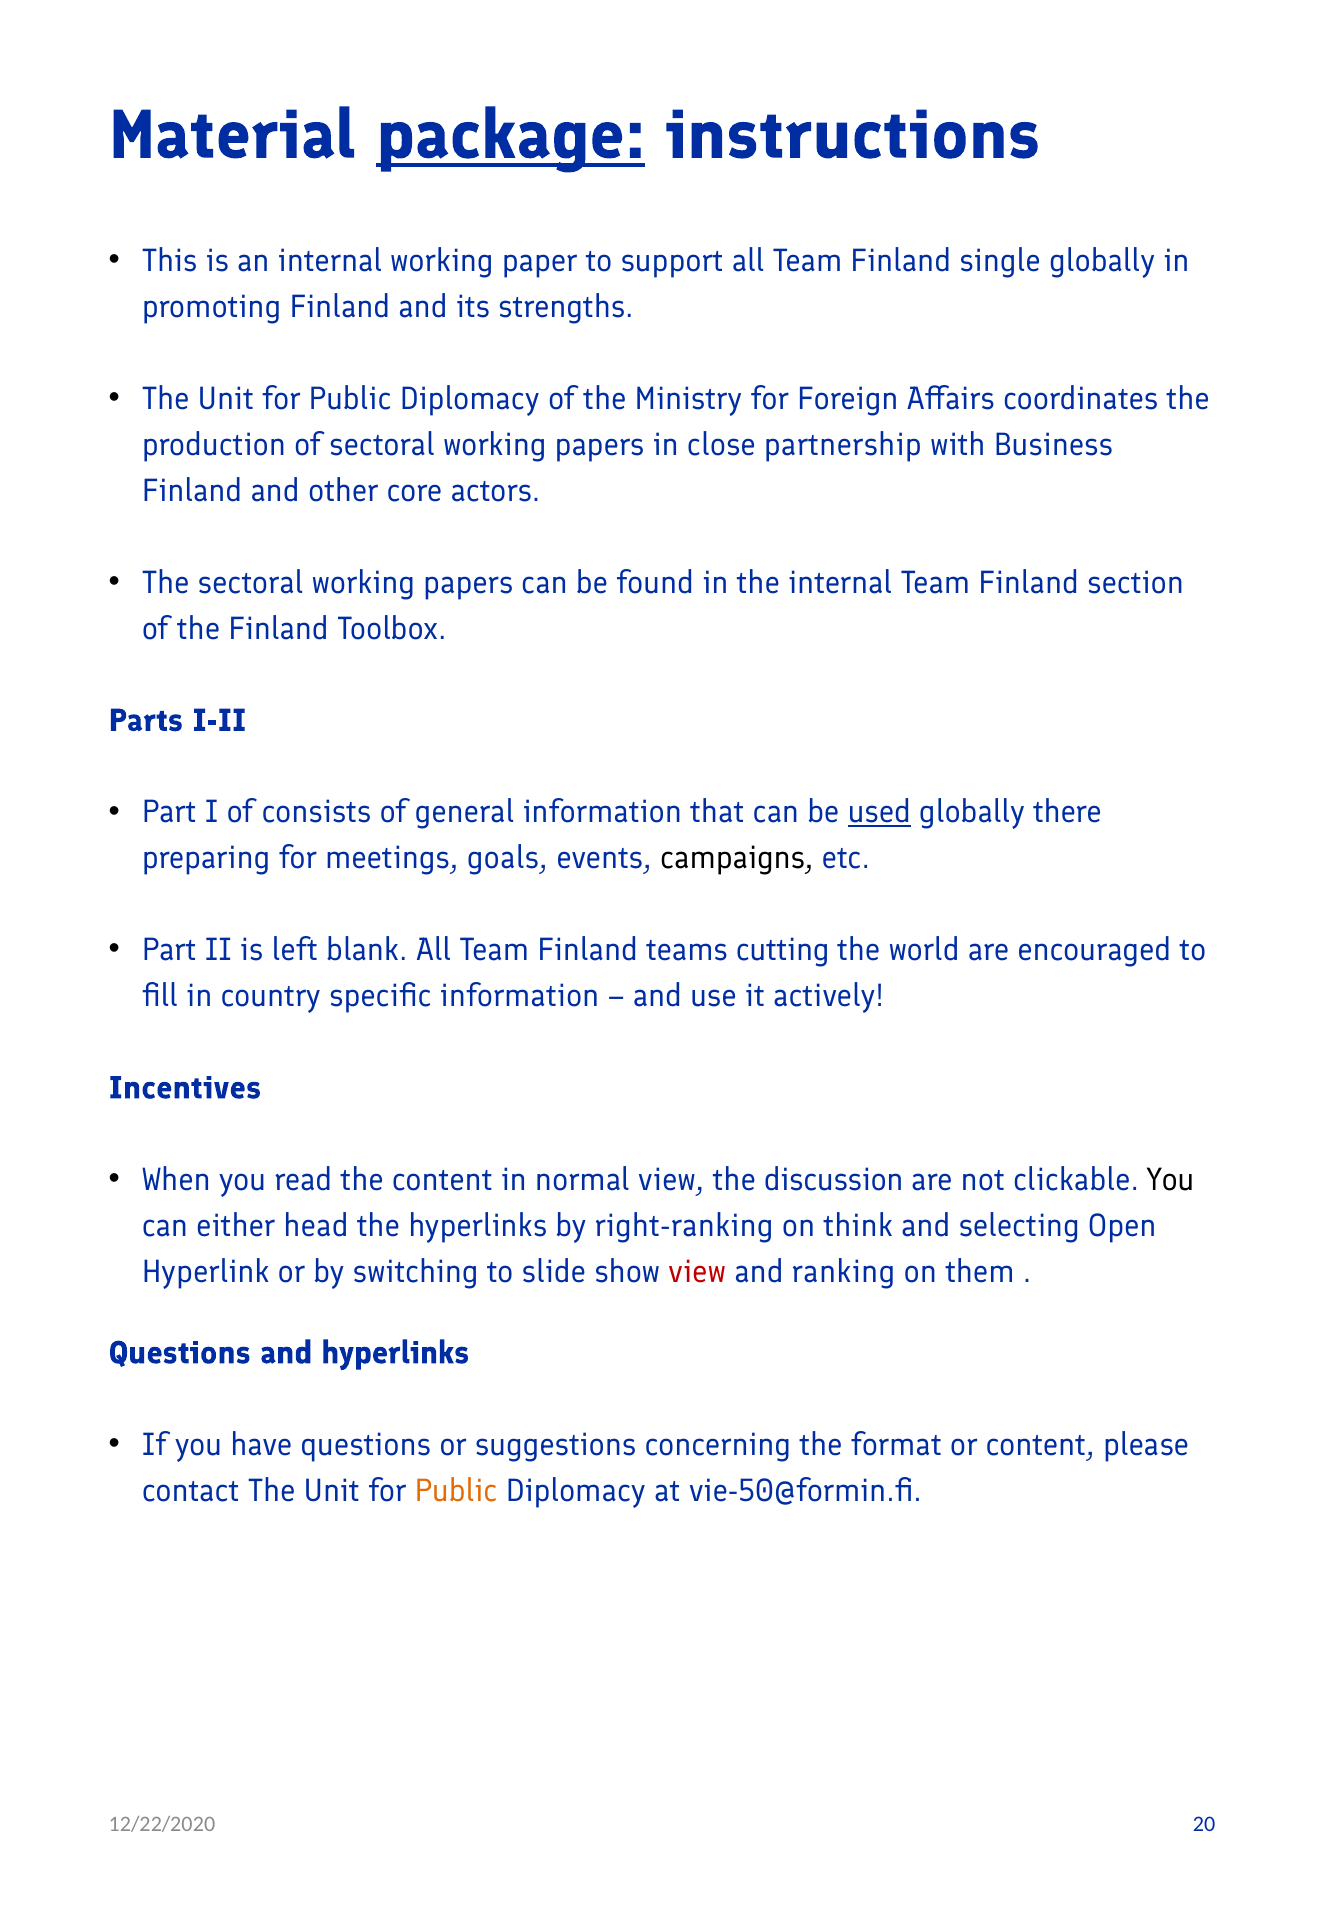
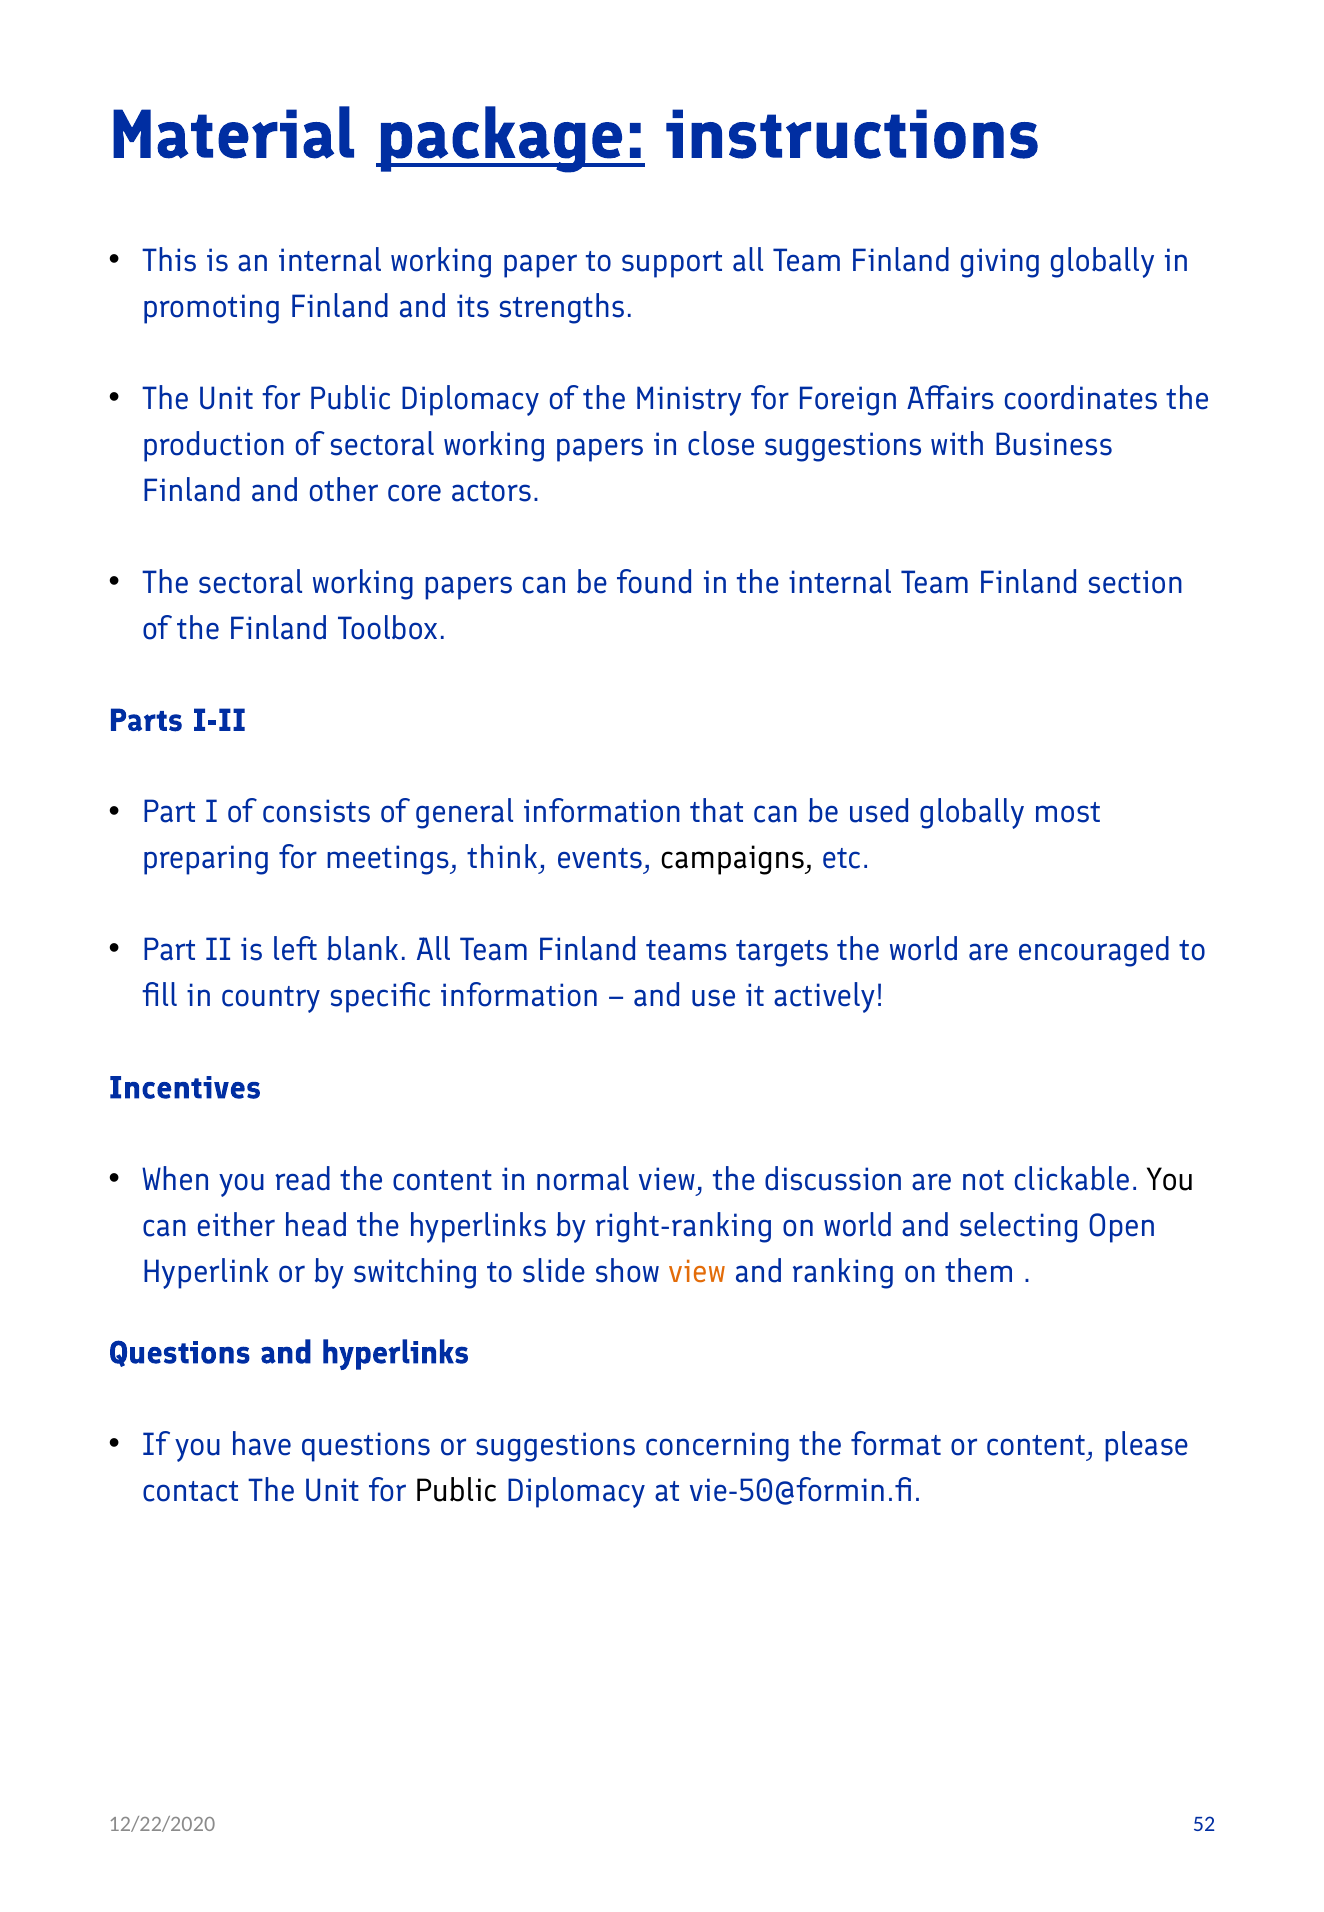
single: single -> giving (1000, 261)
close partnership: partnership -> suggestions (843, 445)
used underline: present -> none (879, 813)
there: there -> most (1067, 813)
goals: goals -> think (507, 858)
cutting: cutting -> targets (783, 950)
on think: think -> world (858, 1226)
view colour: red -> orange (697, 1272)
Public colour: orange -> black (456, 1491)
20: 20 -> 52 (1204, 1825)
